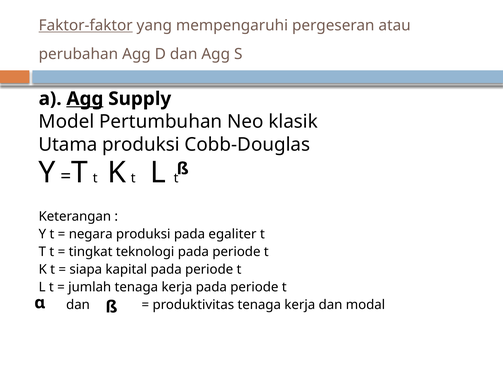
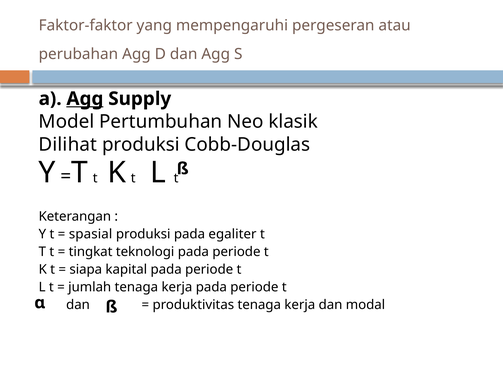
Faktor-faktor underline: present -> none (86, 25)
Utama: Utama -> Dilihat (68, 145)
negara: negara -> spasial (91, 234)
